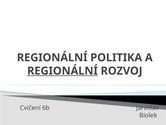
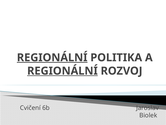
REGIONÁLNÍ underline: none -> present (52, 57)
